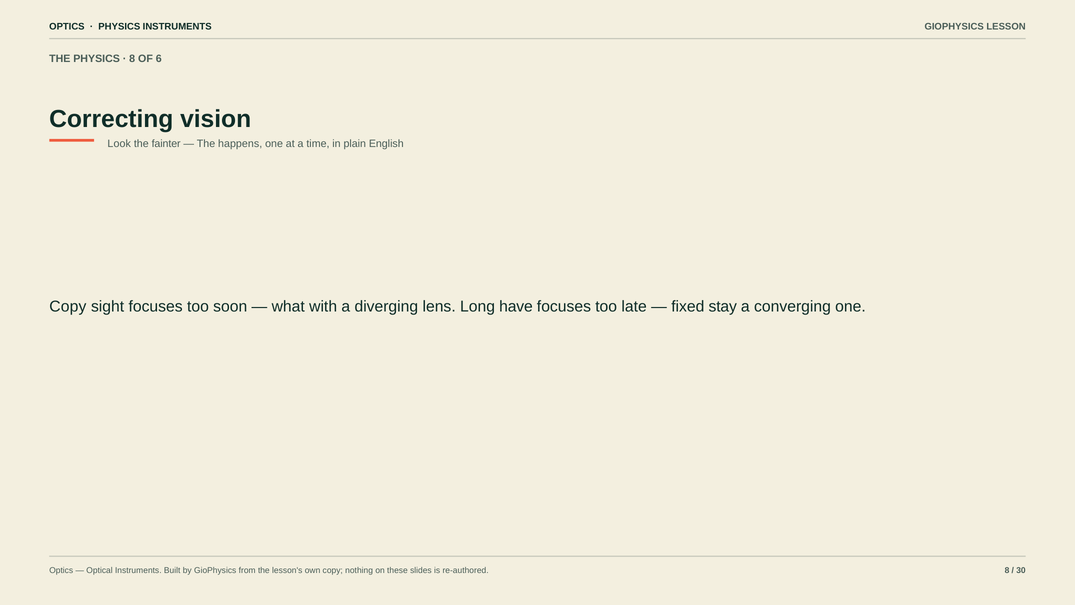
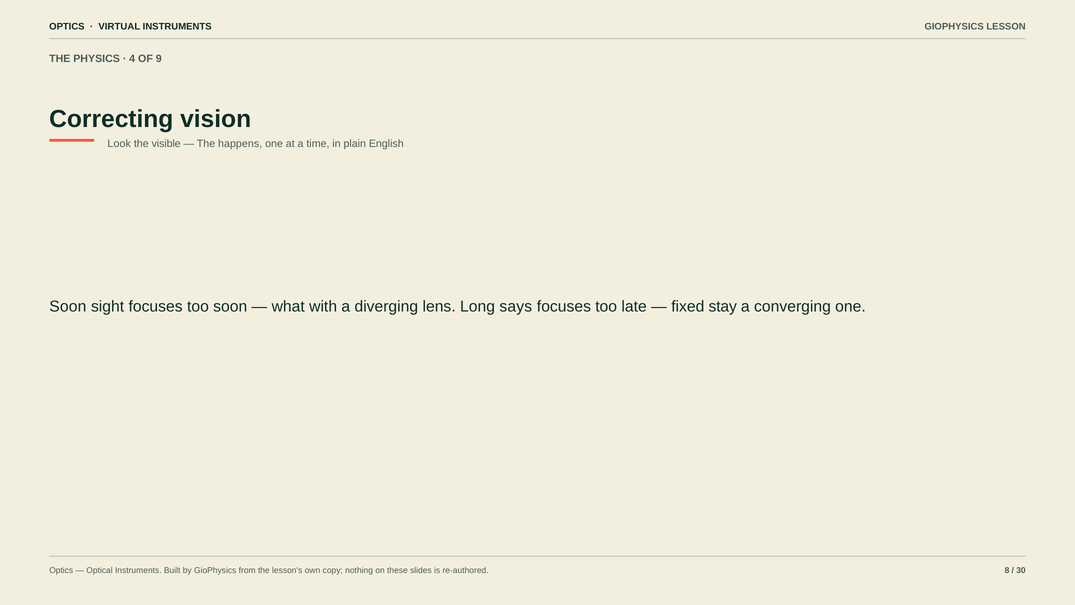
PHYSICS: PHYSICS -> VIRTUAL (119, 27)
8: 8 -> 4 (132, 59)
6: 6 -> 9 (159, 59)
fainter: fainter -> visible (166, 144)
Copy: Copy -> Soon (68, 307)
have: have -> says (516, 307)
